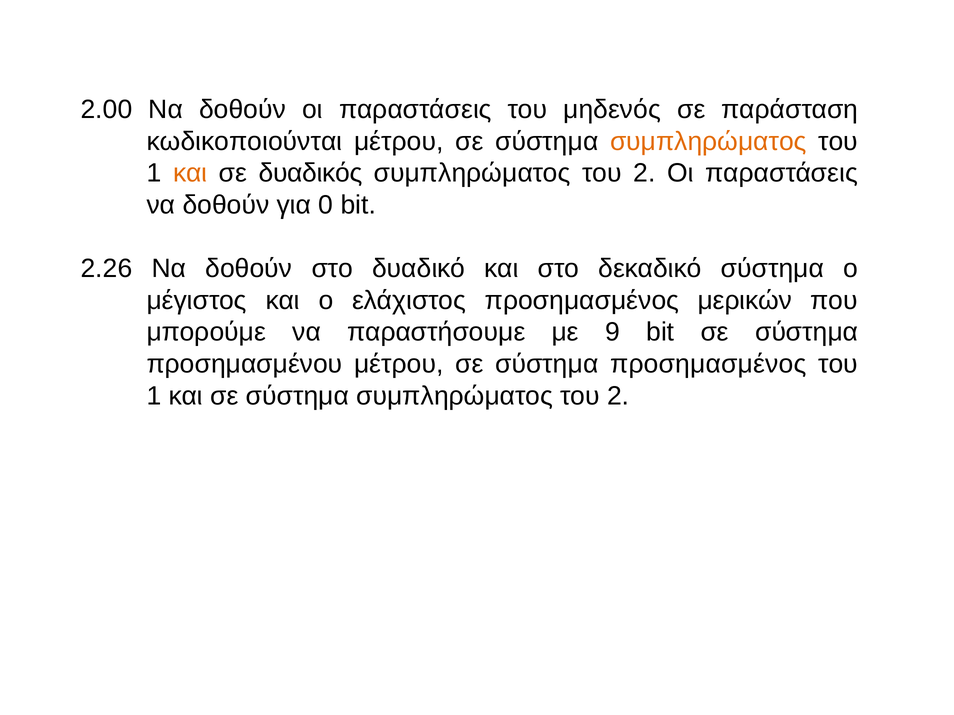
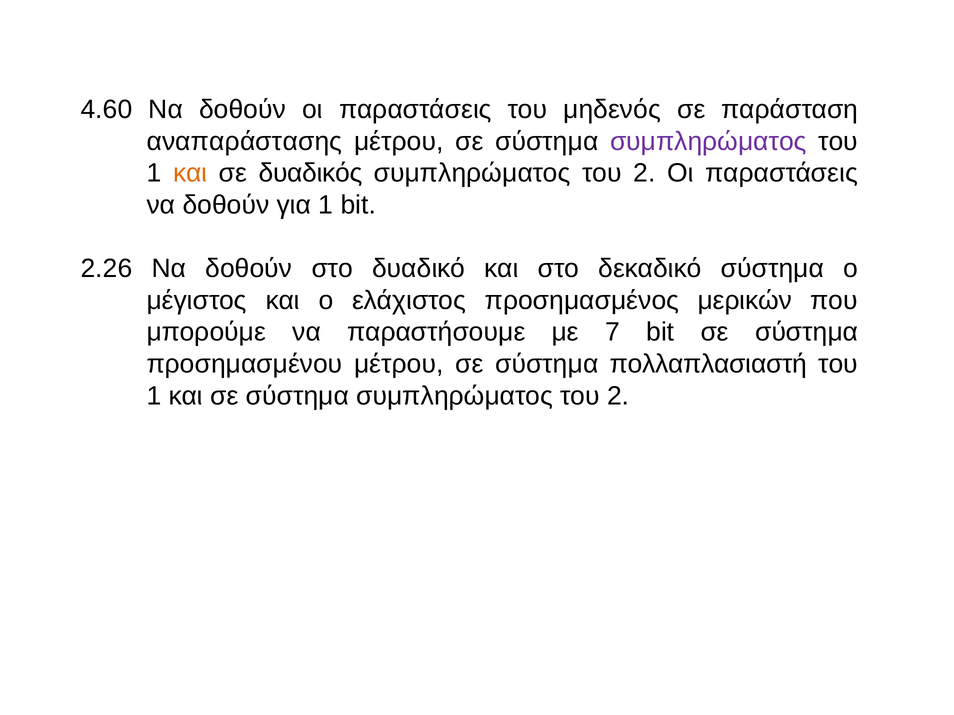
2.00: 2.00 -> 4.60 (106, 110)
κωδικοποιούνται: κωδικοποιούνται -> αναπαράστασης (244, 142)
συμπληρώματος colour: orange -> purple (708, 142)
για 0: 0 -> 1 (326, 205)
9: 9 -> 7 (612, 332)
σύστημα προσημασμένος: προσημασμένος -> πολλαπλασιαστή (708, 364)
